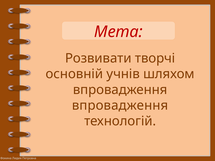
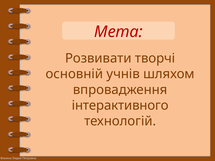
впровадження: впровадження -> інтерактивного (120, 106)
